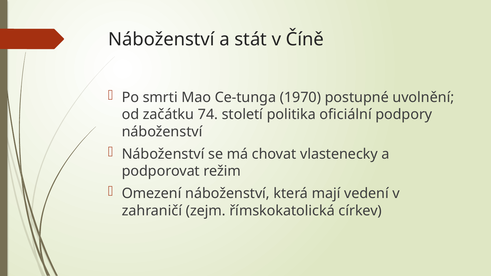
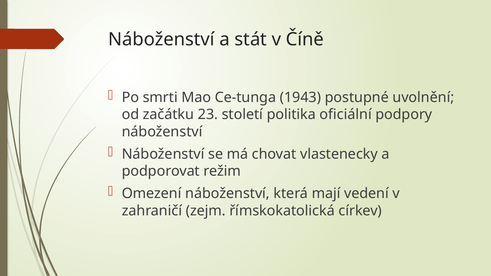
1970: 1970 -> 1943 (300, 97)
74: 74 -> 23 (208, 115)
